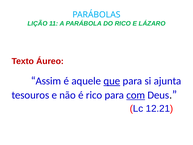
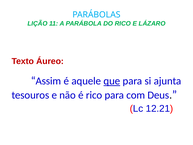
com underline: present -> none (136, 95)
